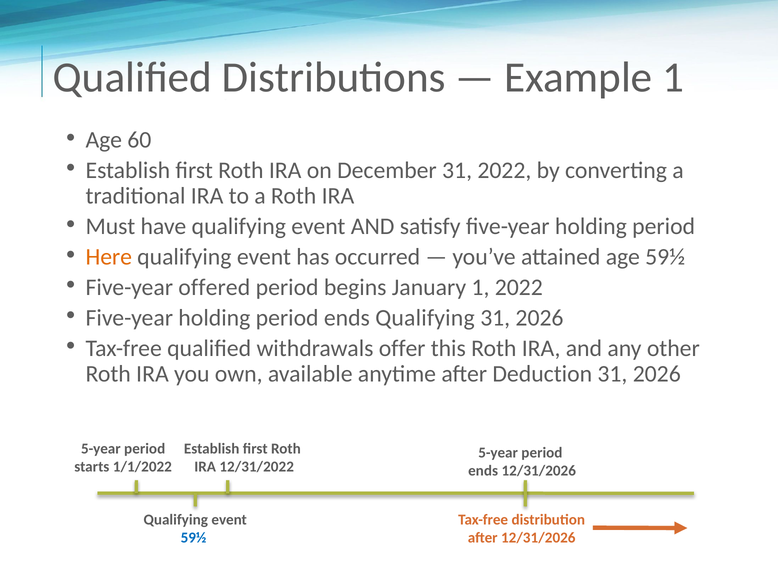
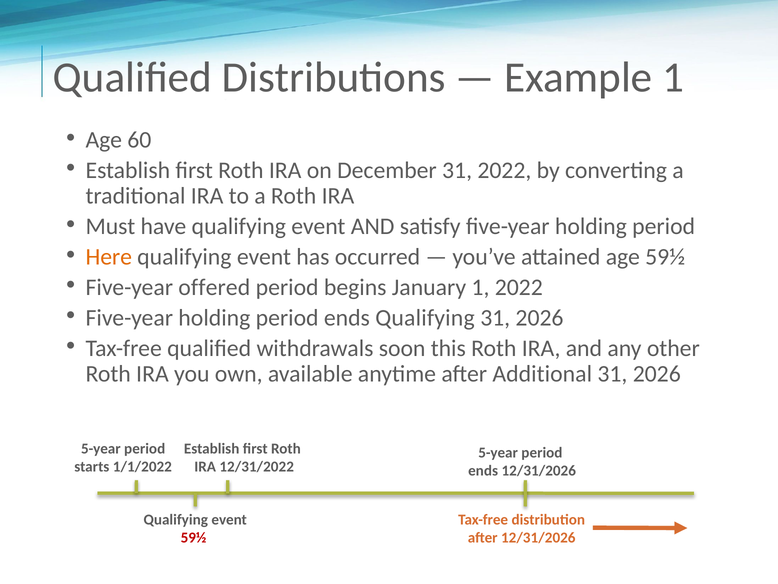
offer: offer -> soon (402, 348)
Deduction: Deduction -> Additional (542, 374)
59½ colour: blue -> red (194, 537)
